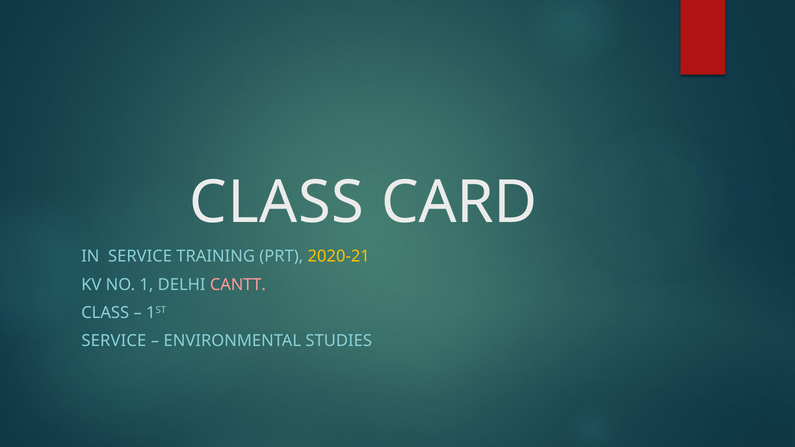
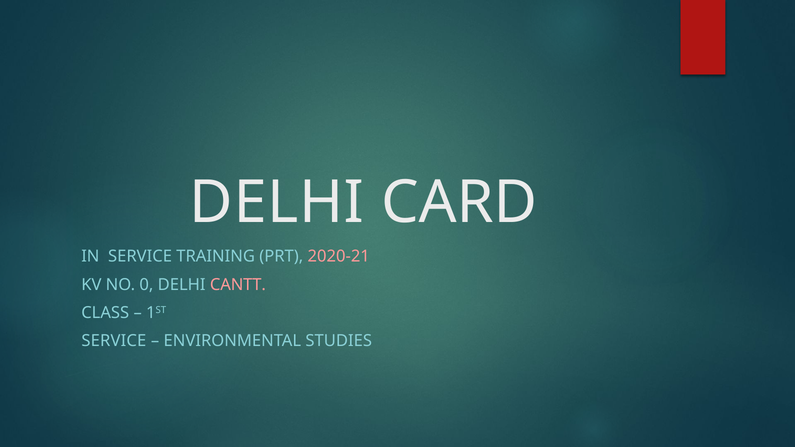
CLASS: CLASS -> DELHI (277, 203)
2020-21 colour: yellow -> pink (339, 257)
1: 1 -> 0 (146, 285)
